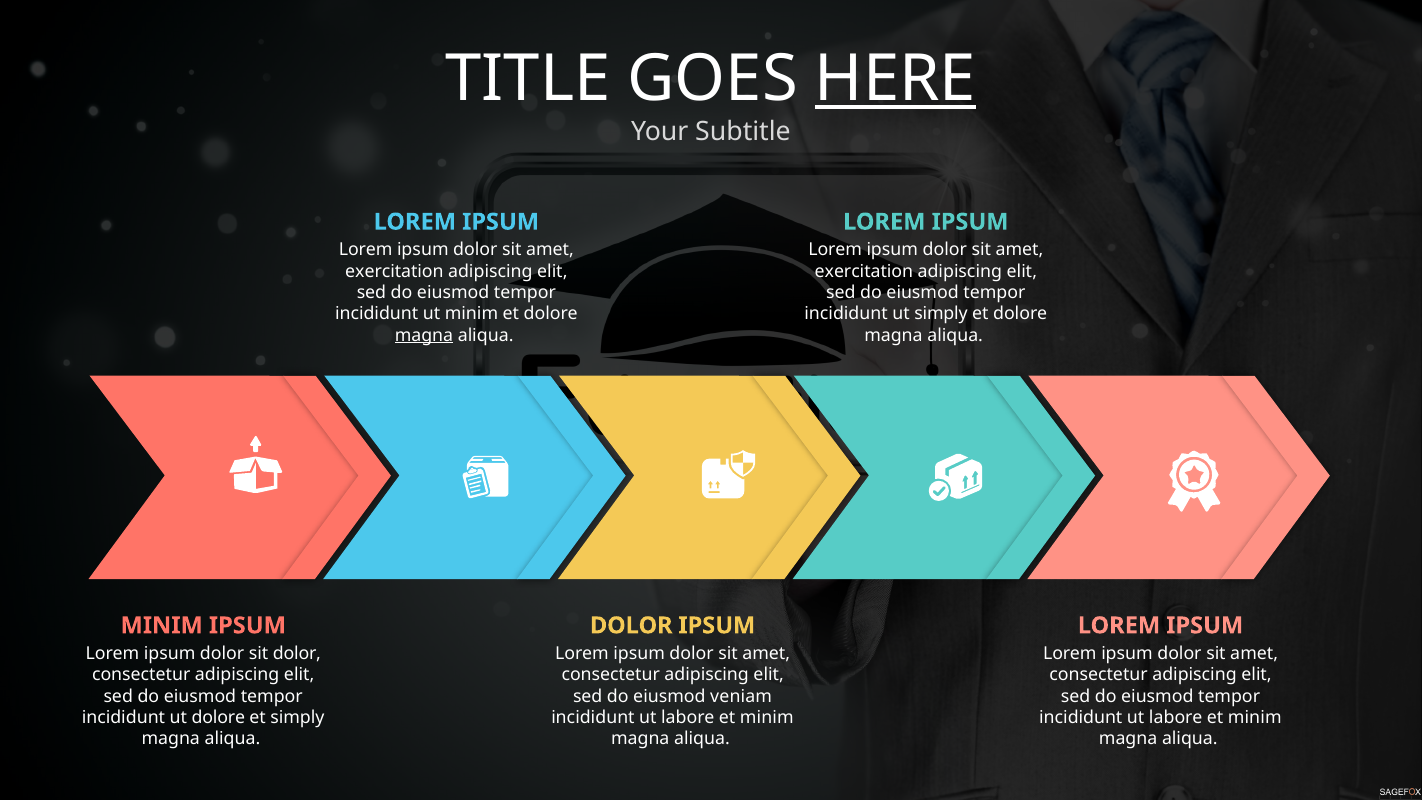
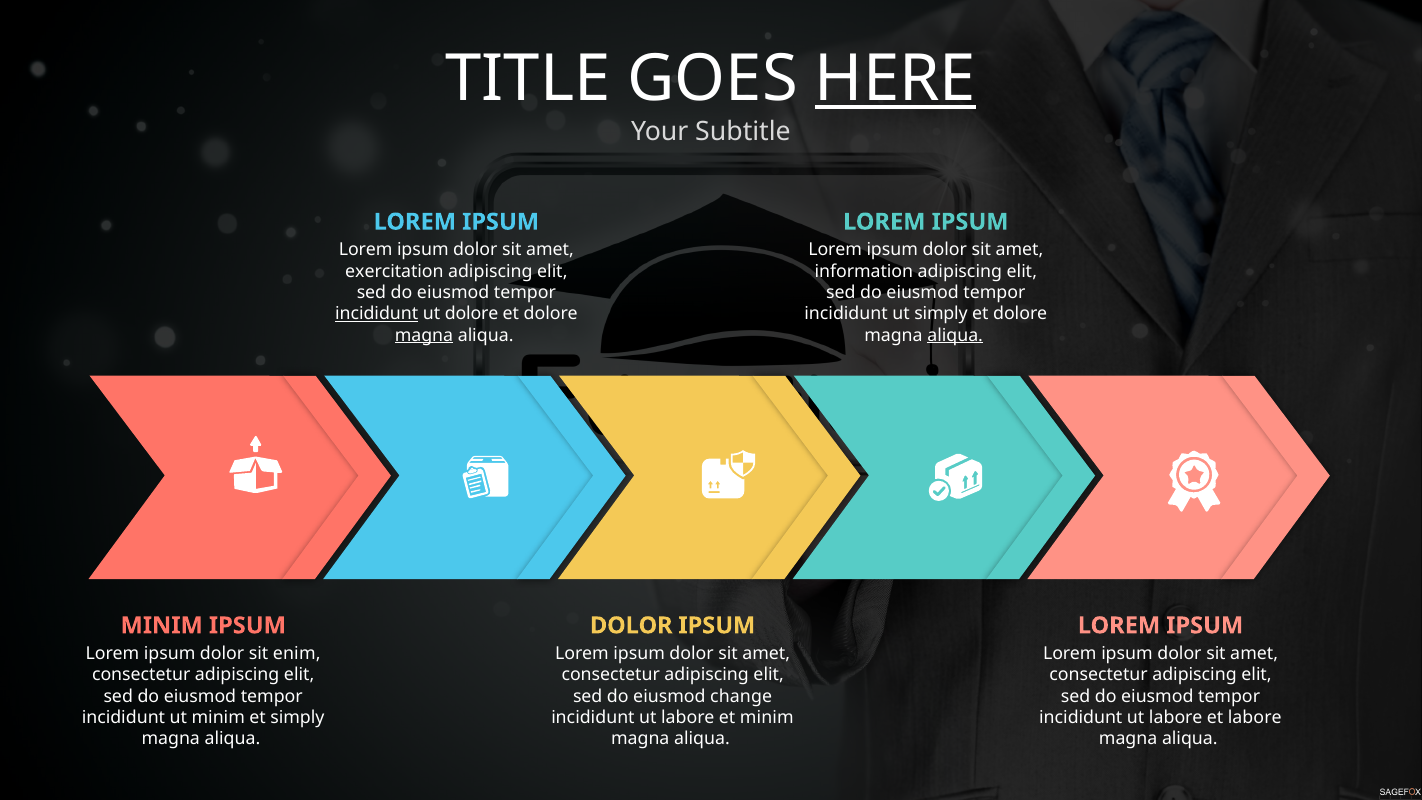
exercitation: exercitation -> information (864, 271)
incididunt underline: none -> present (377, 314)
ut minim: minim -> dolore (472, 314)
aliqua underline: none -> present (955, 335)
sit dolor: dolor -> enim (297, 654)
veniam: veniam -> change (741, 696)
ut dolore: dolore -> minim (218, 718)
minim: minim -> labore (1255, 718)
